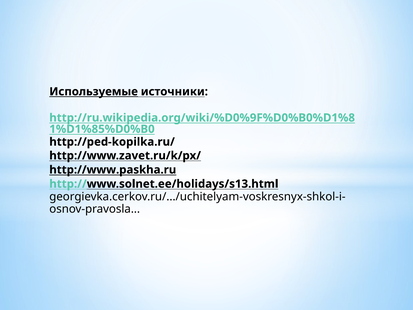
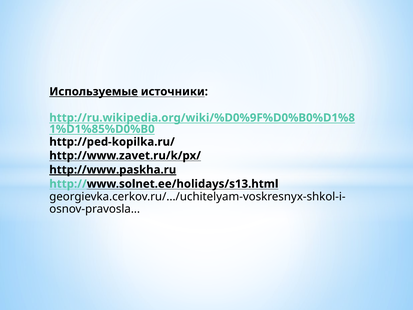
http://www.paskha.ru underline: none -> present (113, 170)
